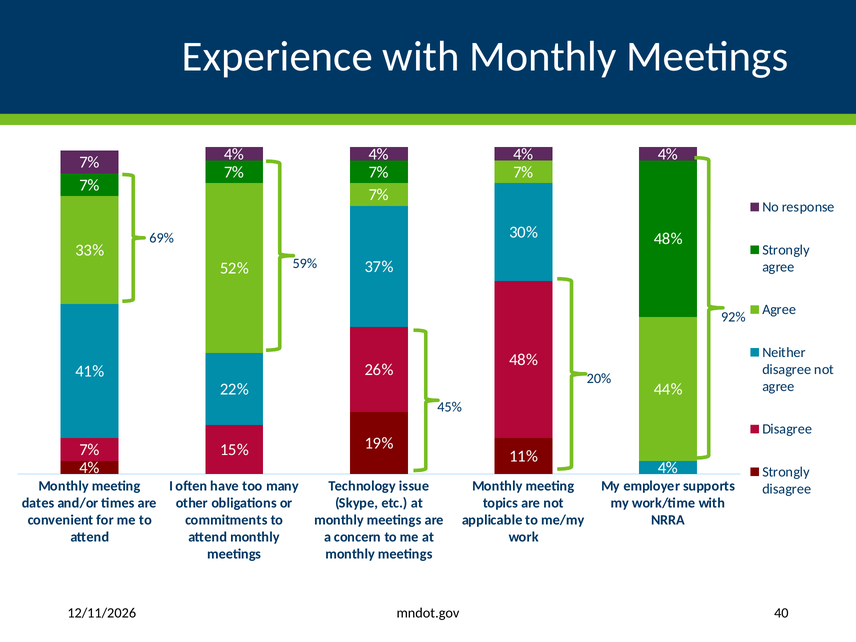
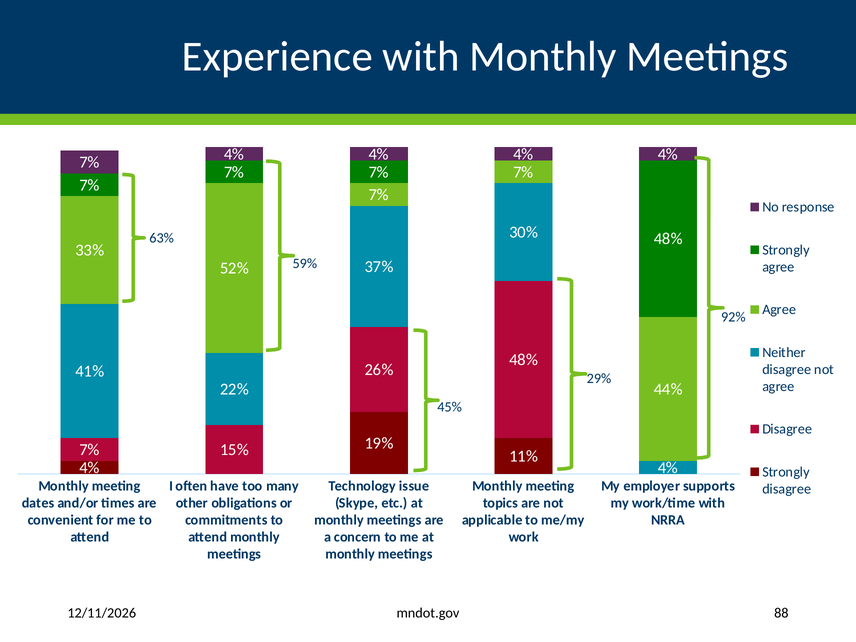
69%: 69% -> 63% (162, 238)
20%: 20% -> 29% (599, 378)
40: 40 -> 88 (781, 613)
